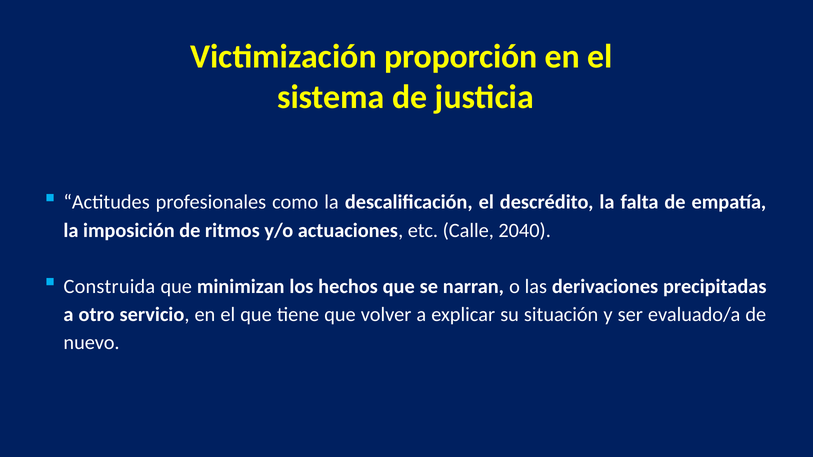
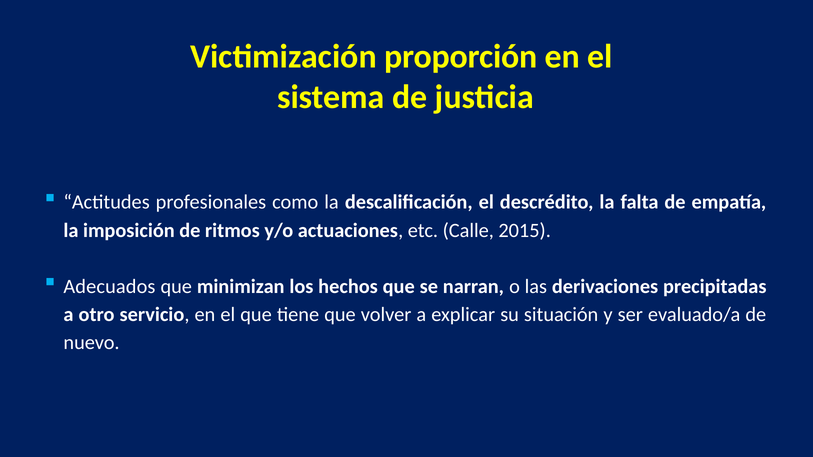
2040: 2040 -> 2015 (525, 230)
Construida: Construida -> Adecuados (109, 287)
